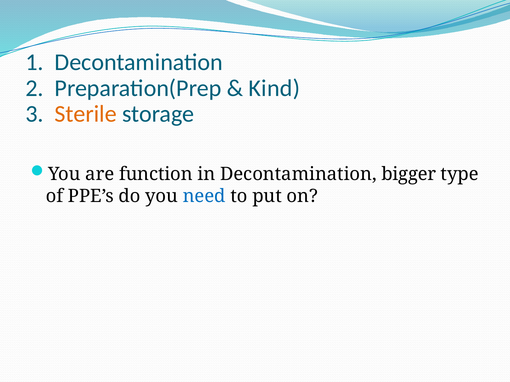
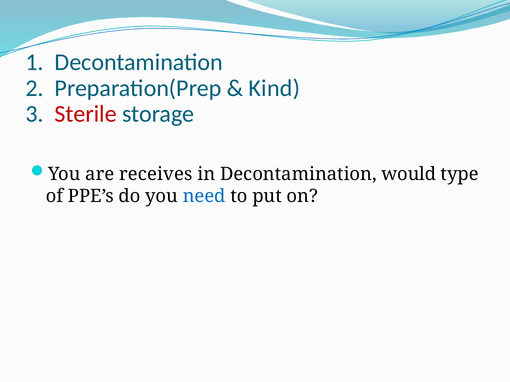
Sterile colour: orange -> red (86, 114)
function: function -> receives (156, 174)
bigger: bigger -> would (409, 174)
